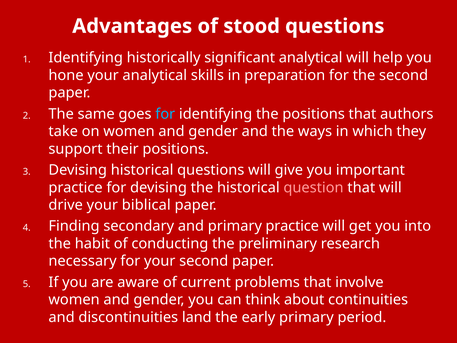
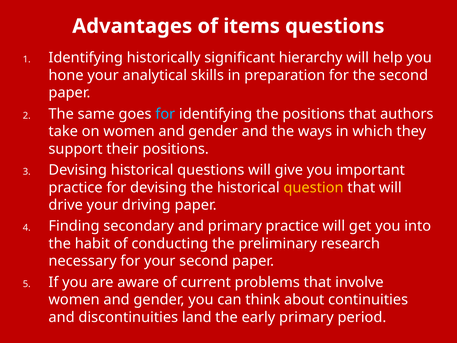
stood: stood -> items (252, 26)
significant analytical: analytical -> hierarchy (311, 58)
question colour: pink -> yellow (314, 187)
biblical: biblical -> driving (146, 205)
